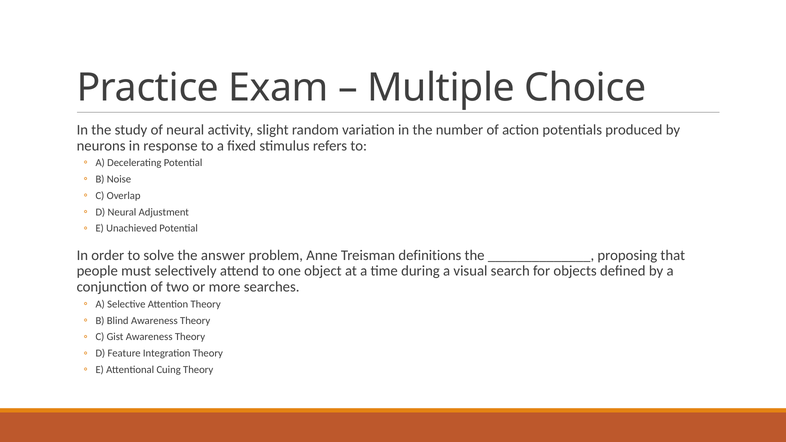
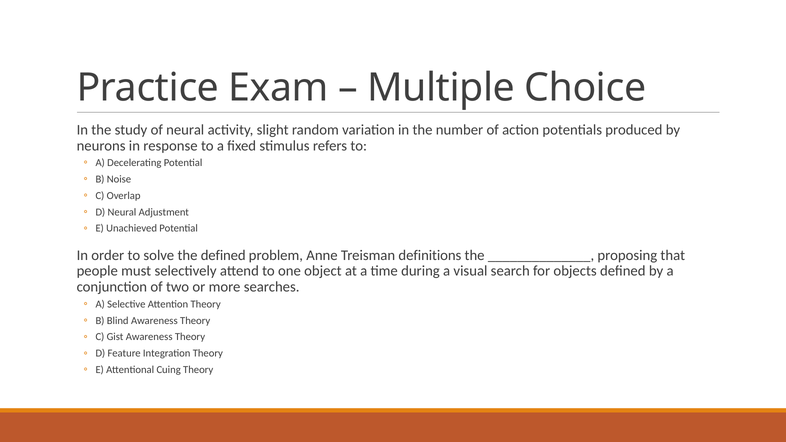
the answer: answer -> defined (223, 255)
